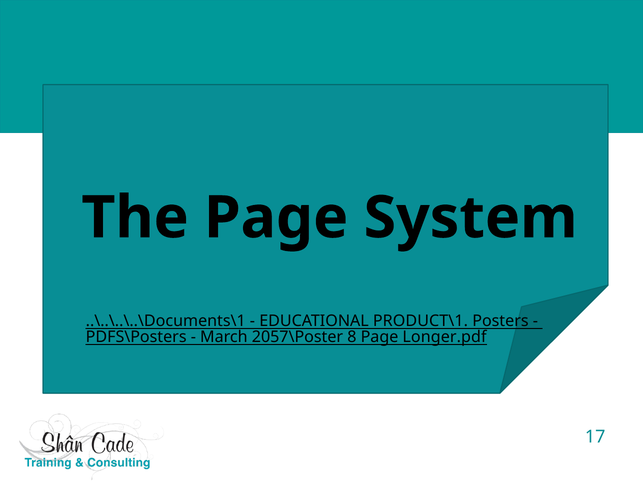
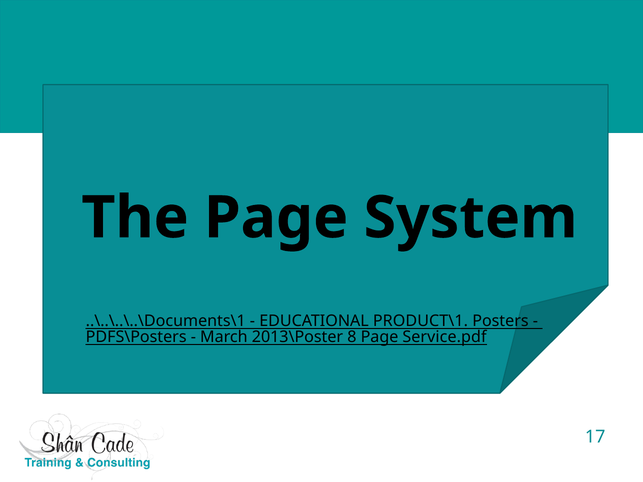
2057\Poster: 2057\Poster -> 2013\Poster (297, 337)
Longer.pdf: Longer.pdf -> Service.pdf (444, 337)
